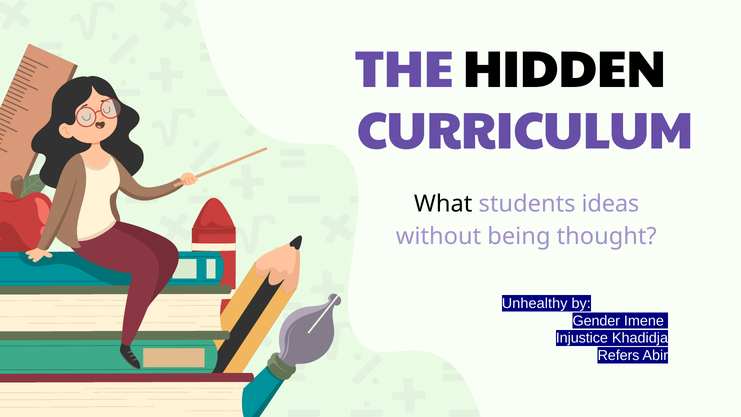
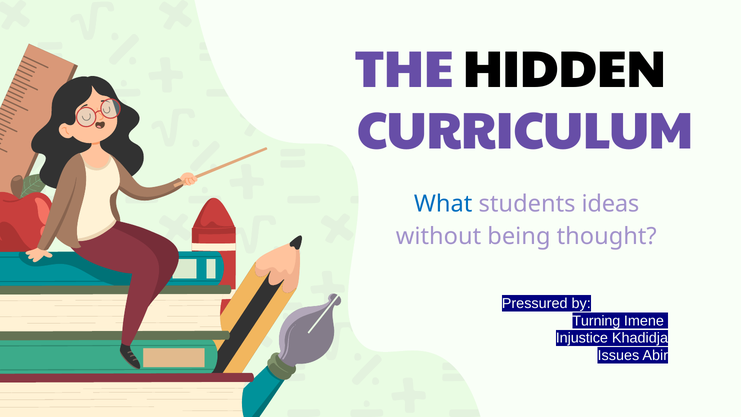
What colour: black -> blue (443, 204)
Unhealthy: Unhealthy -> Pressured (535, 303)
Gender: Gender -> Turning (596, 321)
Refers: Refers -> Issues (618, 355)
